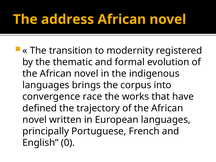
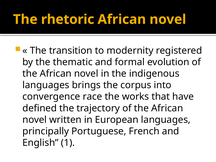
address: address -> rhetoric (68, 19)
0: 0 -> 1 (68, 143)
